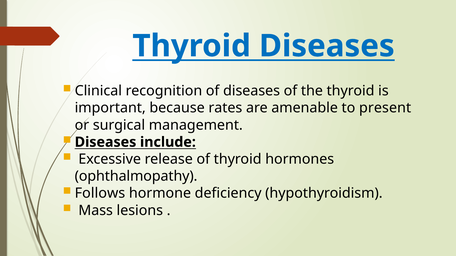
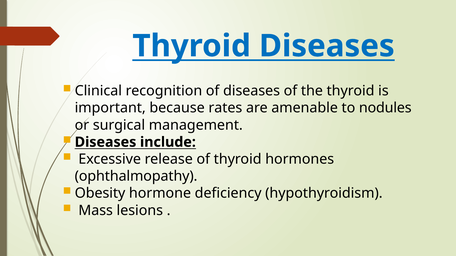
present: present -> nodules (385, 108)
Follows: Follows -> Obesity (100, 194)
